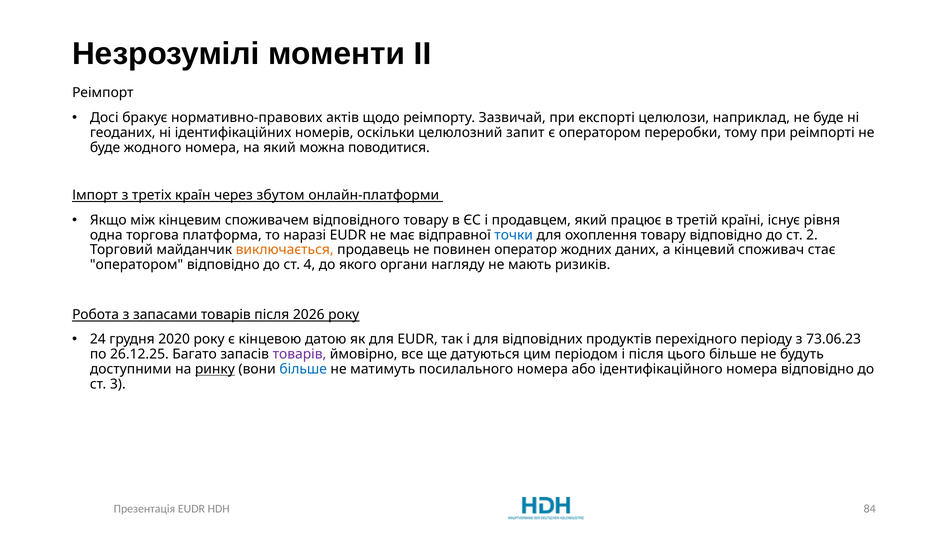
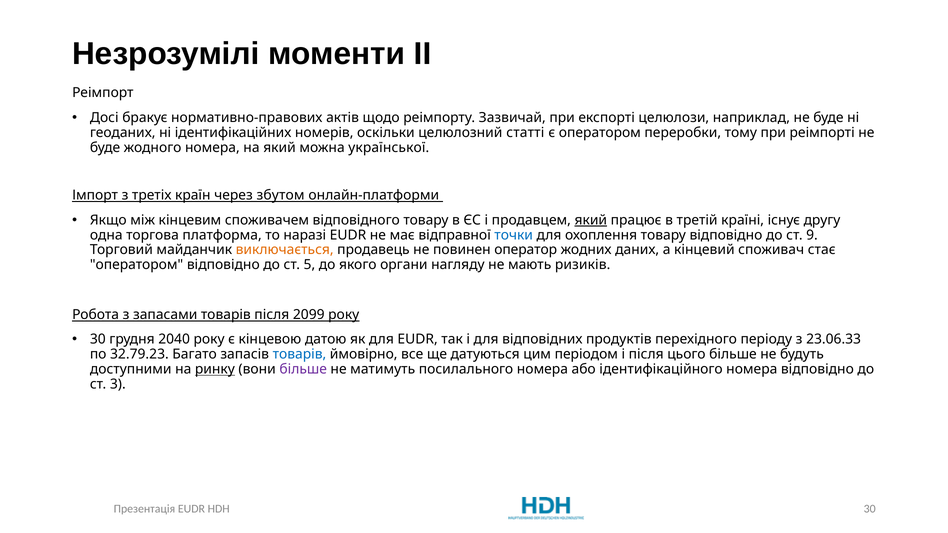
запит: запит -> статті (525, 133)
поводитися: поводитися -> української (389, 148)
який underline: none -> present (591, 220)
рівня: рівня -> другу (822, 220)
2: 2 -> 9 (812, 235)
4: 4 -> 5 (309, 265)
2026: 2026 -> 2099 (309, 315)
24: 24 -> 30 (98, 340)
2020: 2020 -> 2040 (174, 340)
73.06.23: 73.06.23 -> 23.06.33 (834, 340)
26.12.25: 26.12.25 -> 32.79.23 (139, 355)
товарів colour: purple -> blue (299, 355)
більше colour: blue -> purple (303, 369)
HDH 84: 84 -> 30 (870, 509)
